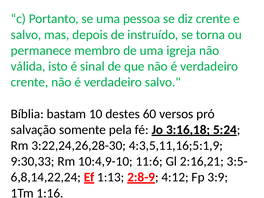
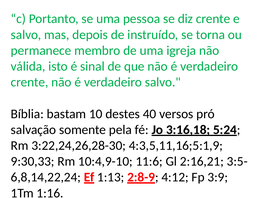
60: 60 -> 40 (150, 114)
